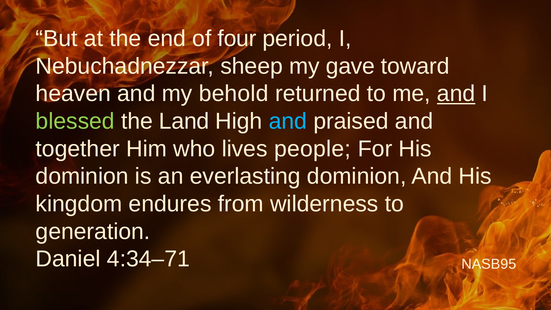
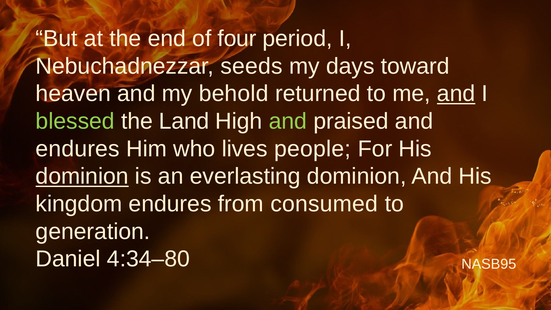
sheep: sheep -> seeds (251, 66)
gave: gave -> days (350, 66)
and colour: light blue -> light green (288, 121)
together: together -> endures (78, 149)
dominion underline: none -> present (82, 176)
wilderness: wilderness -> consumed (324, 204)
4:34–71: 4:34–71 -> 4:34–80 (148, 259)
